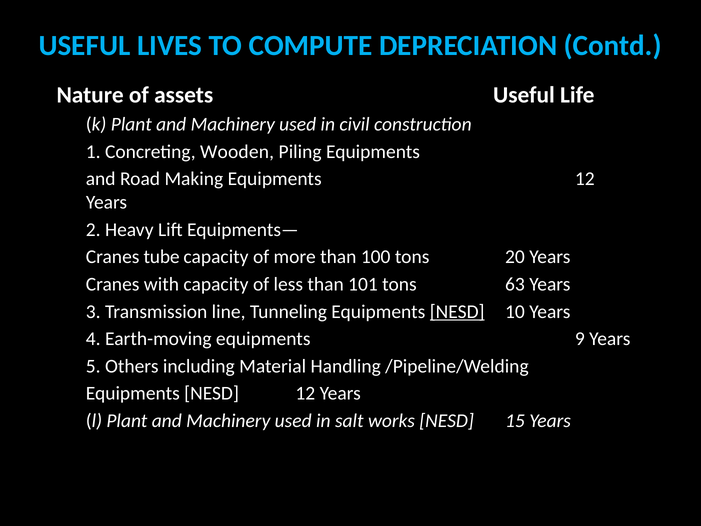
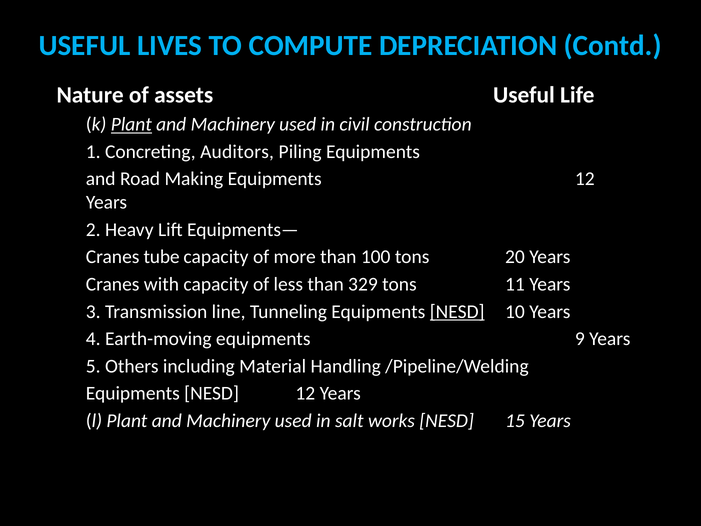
Plant underline: none -> present (131, 124)
Wooden: Wooden -> Auditors (237, 152)
101: 101 -> 329 (363, 284)
63: 63 -> 11 (515, 284)
